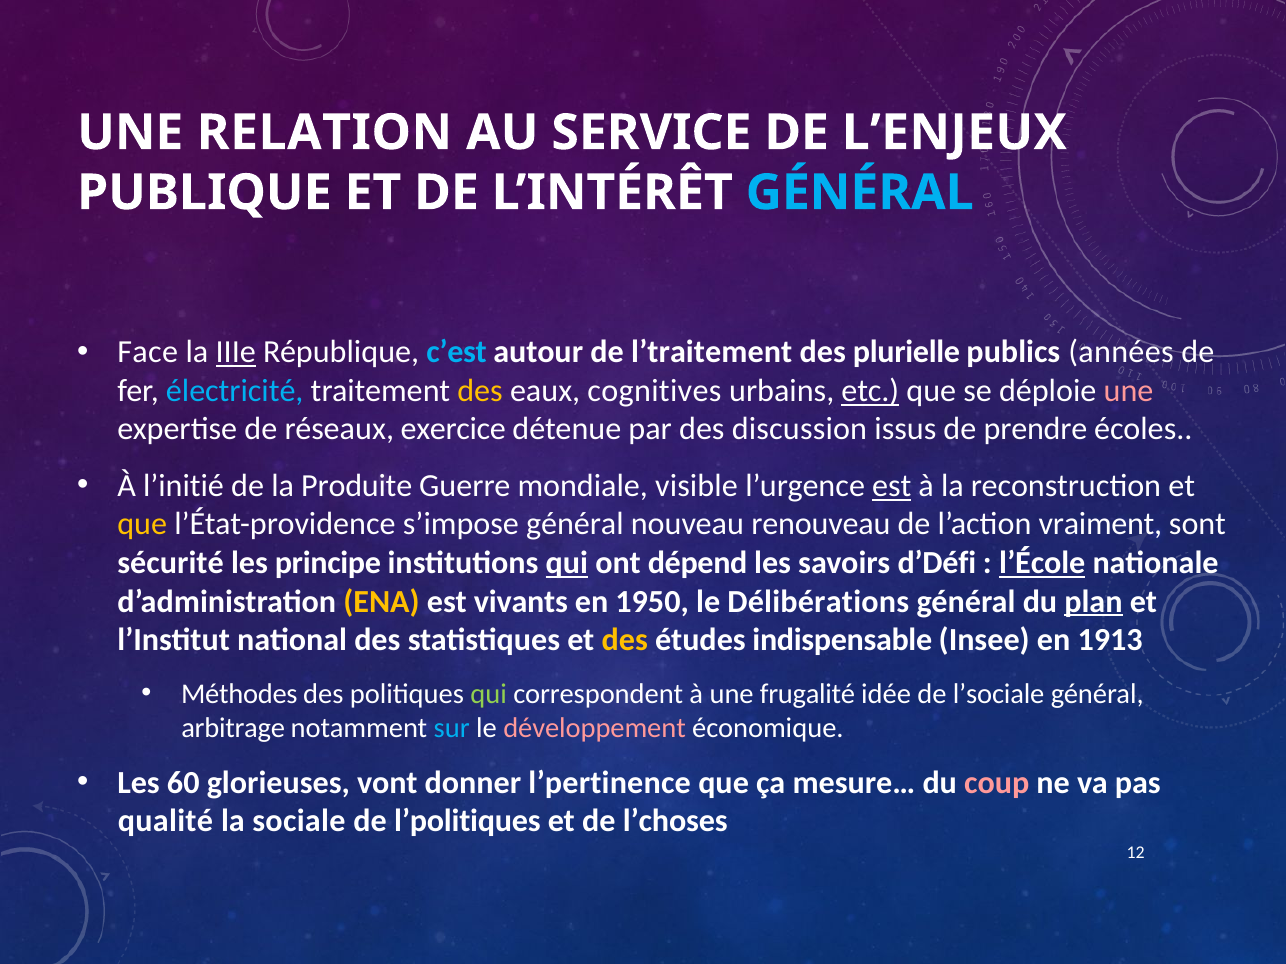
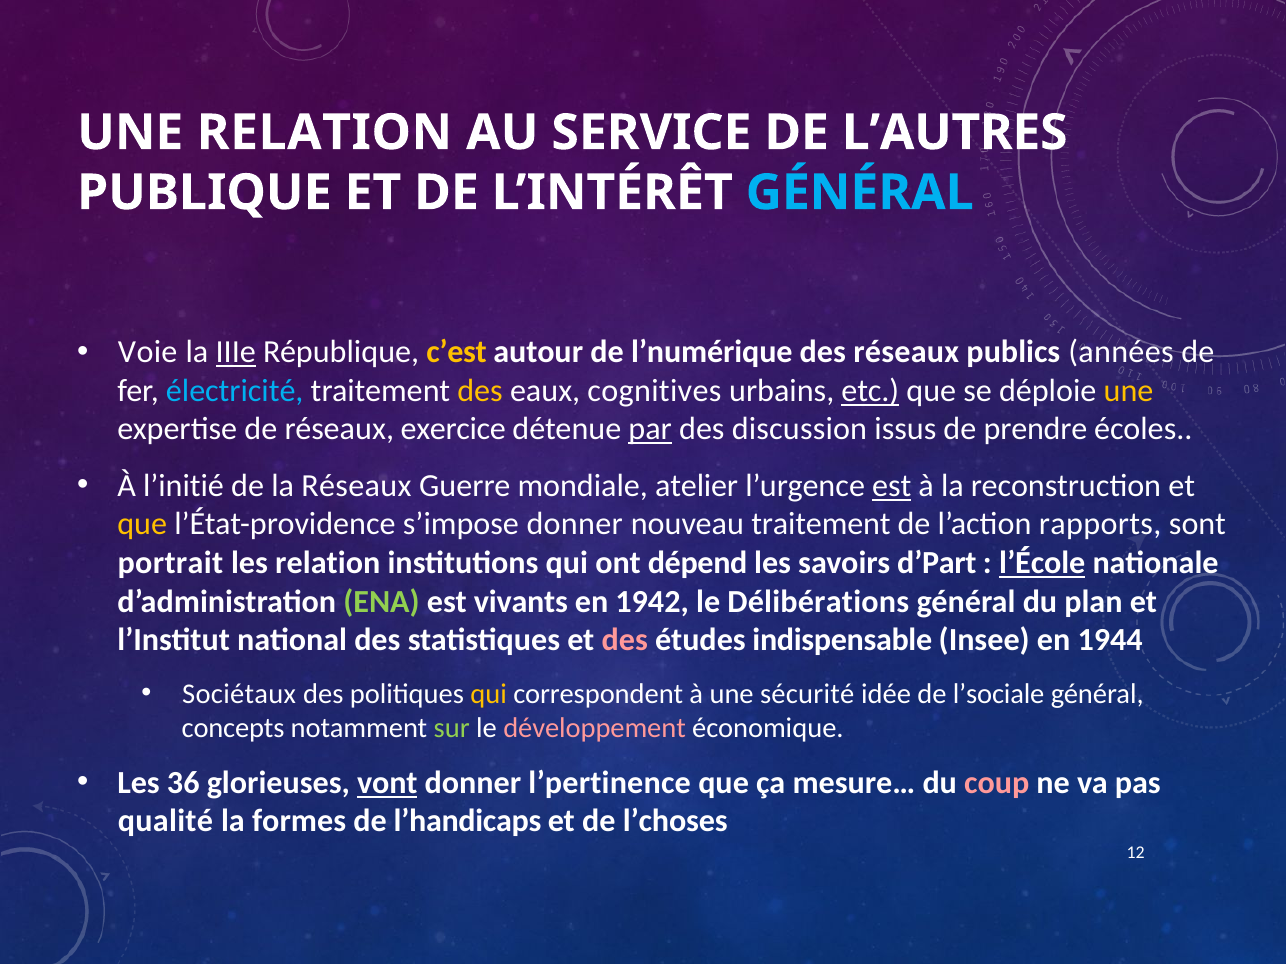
L’ENJEUX: L’ENJEUX -> L’AUTRES (955, 133)
Face: Face -> Voie (148, 352)
c’est colour: light blue -> yellow (457, 352)
l’traitement: l’traitement -> l’numérique (712, 352)
des plurielle: plurielle -> réseaux (906, 352)
une colour: pink -> yellow (1129, 391)
par underline: none -> present (650, 430)
la Produite: Produite -> Réseaux (356, 486)
visible: visible -> atelier (697, 486)
s’impose général: général -> donner (575, 525)
nouveau renouveau: renouveau -> traitement (821, 525)
vraiment: vraiment -> rapports (1100, 525)
sécurité: sécurité -> portrait (170, 563)
les principe: principe -> relation (328, 563)
qui underline: present -> none (567, 563)
d’Défi: d’Défi -> d’Part (937, 563)
ENA colour: yellow -> light green (382, 602)
1950: 1950 -> 1942 (652, 602)
plan underline: present -> none (1093, 602)
des colour: yellow -> pink (625, 640)
1913: 1913 -> 1944 (1110, 640)
Méthodes: Méthodes -> Sociétaux (239, 694)
qui colour: light green -> yellow (489, 694)
frugalité: frugalité -> sécurité (807, 694)
arbitrage: arbitrage -> concepts (233, 729)
sur colour: light blue -> light green (452, 729)
60: 60 -> 36 (183, 783)
vont underline: none -> present (387, 783)
sociale: sociale -> formes (299, 822)
l’politiques: l’politiques -> l’handicaps (467, 822)
